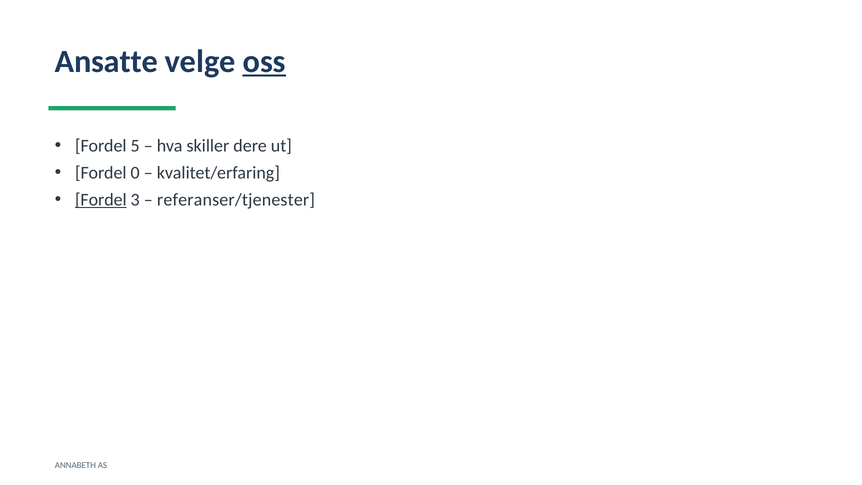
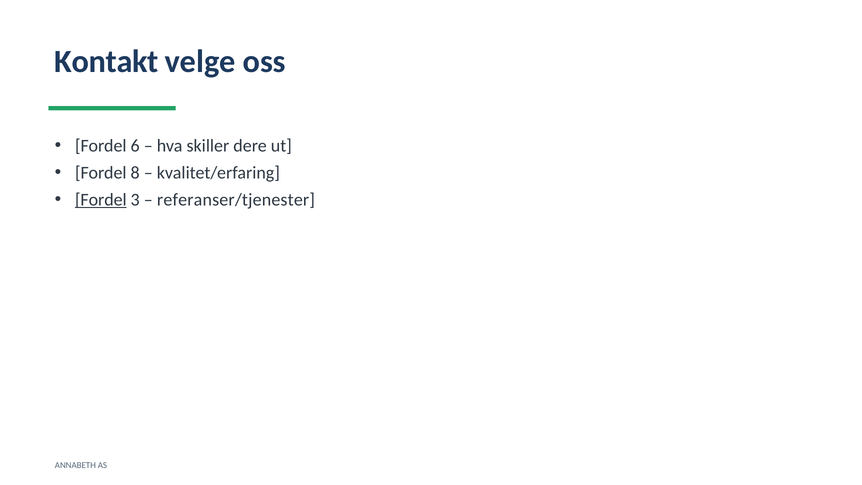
Ansatte: Ansatte -> Kontakt (106, 62)
oss underline: present -> none (264, 62)
5: 5 -> 6 (135, 146)
0: 0 -> 8 (135, 173)
